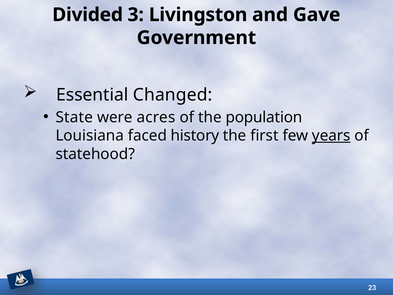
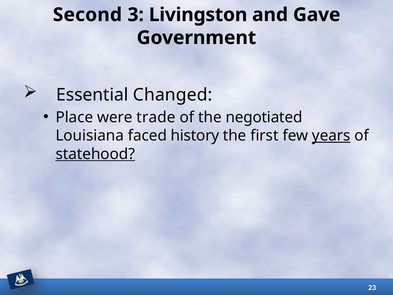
Divided: Divided -> Second (87, 15)
State: State -> Place (74, 117)
acres: acres -> trade (156, 117)
population: population -> negotiated (264, 117)
statehood underline: none -> present (95, 154)
